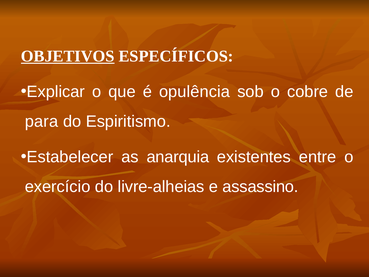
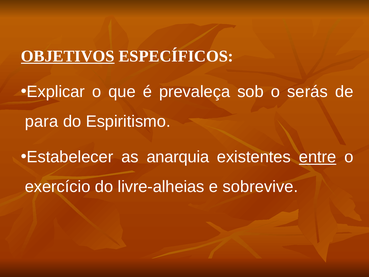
opulência: opulência -> prevaleça (195, 92)
cobre: cobre -> serás (307, 92)
entre underline: none -> present (318, 157)
assassino: assassino -> sobrevive (260, 186)
